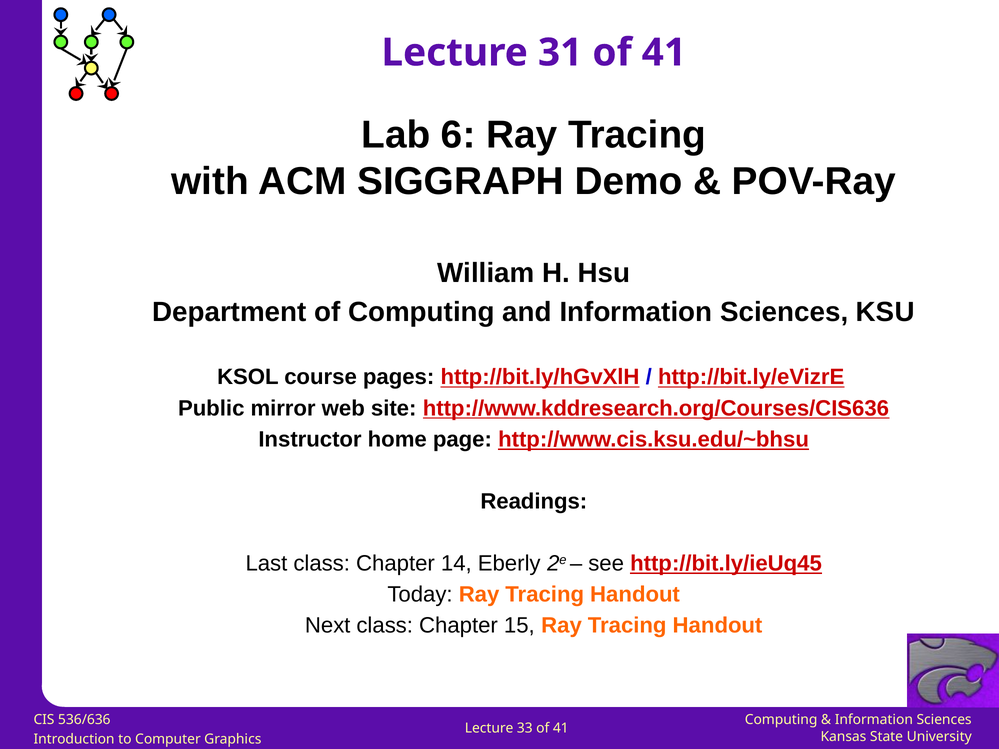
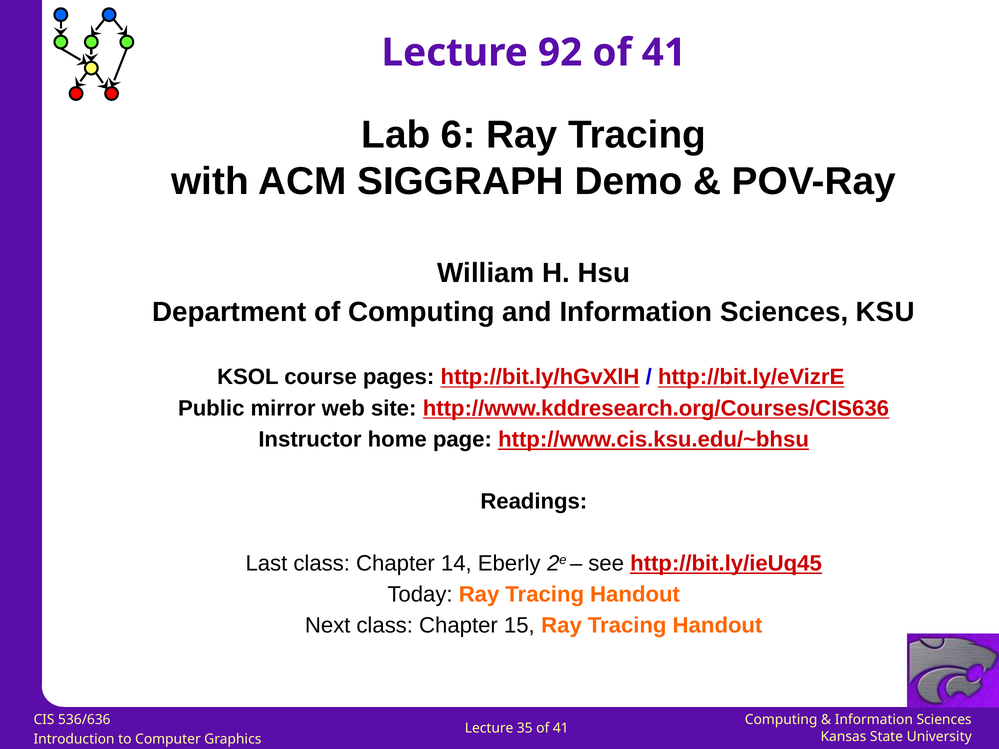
31: 31 -> 92 (560, 53)
33: 33 -> 35 (525, 728)
